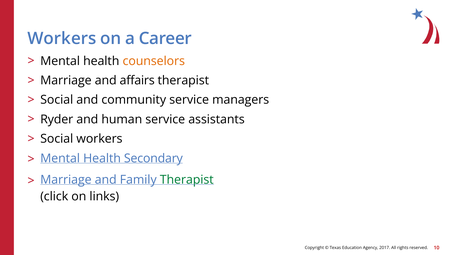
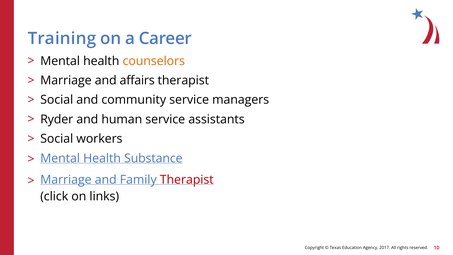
Workers: Workers -> Training (62, 38)
Secondary: Secondary -> Substance (153, 158)
Therapist colour: green -> red (187, 180)
